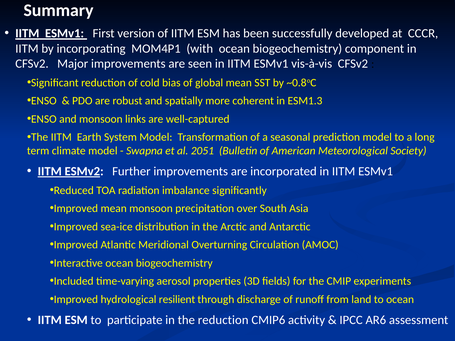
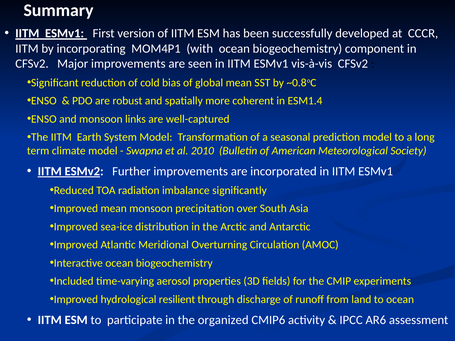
ESM1.3: ESM1.3 -> ESM1.4 (305, 101)
2051: 2051 -> 2010 (202, 151)
the reduction: reduction -> organized (223, 320)
